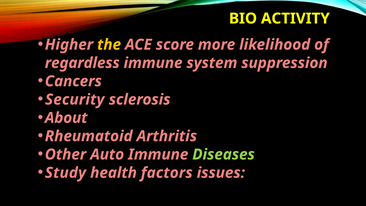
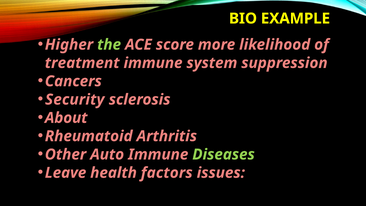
ACTIVITY: ACTIVITY -> EXAMPLE (295, 18)
the colour: yellow -> light green (109, 45)
regardless: regardless -> treatment (82, 63)
Study: Study -> Leave (66, 173)
